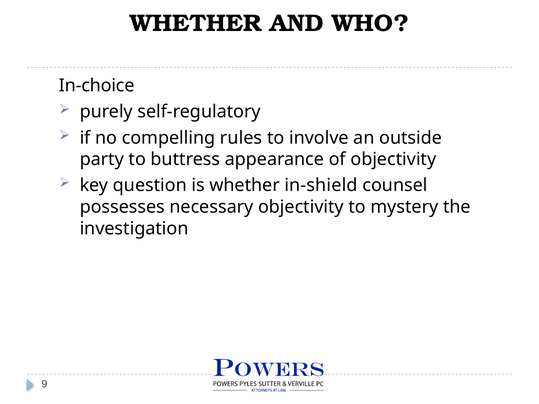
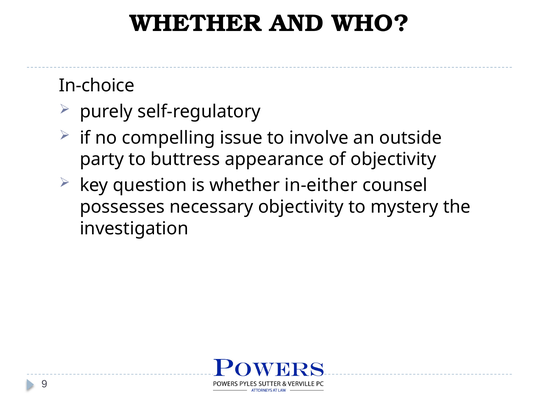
rules: rules -> issue (241, 138)
in-shield: in-shield -> in-either (321, 185)
